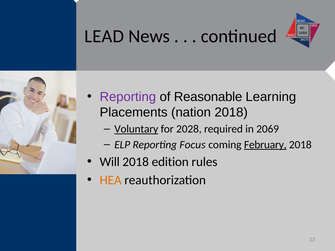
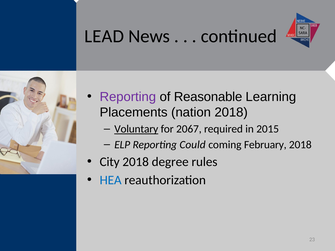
2028: 2028 -> 2067 (189, 129)
2069: 2069 -> 2015 (268, 129)
Focus: Focus -> Could (193, 145)
February underline: present -> none (265, 145)
Will: Will -> City (110, 162)
edition: edition -> degree (170, 162)
HEA colour: orange -> blue (111, 180)
